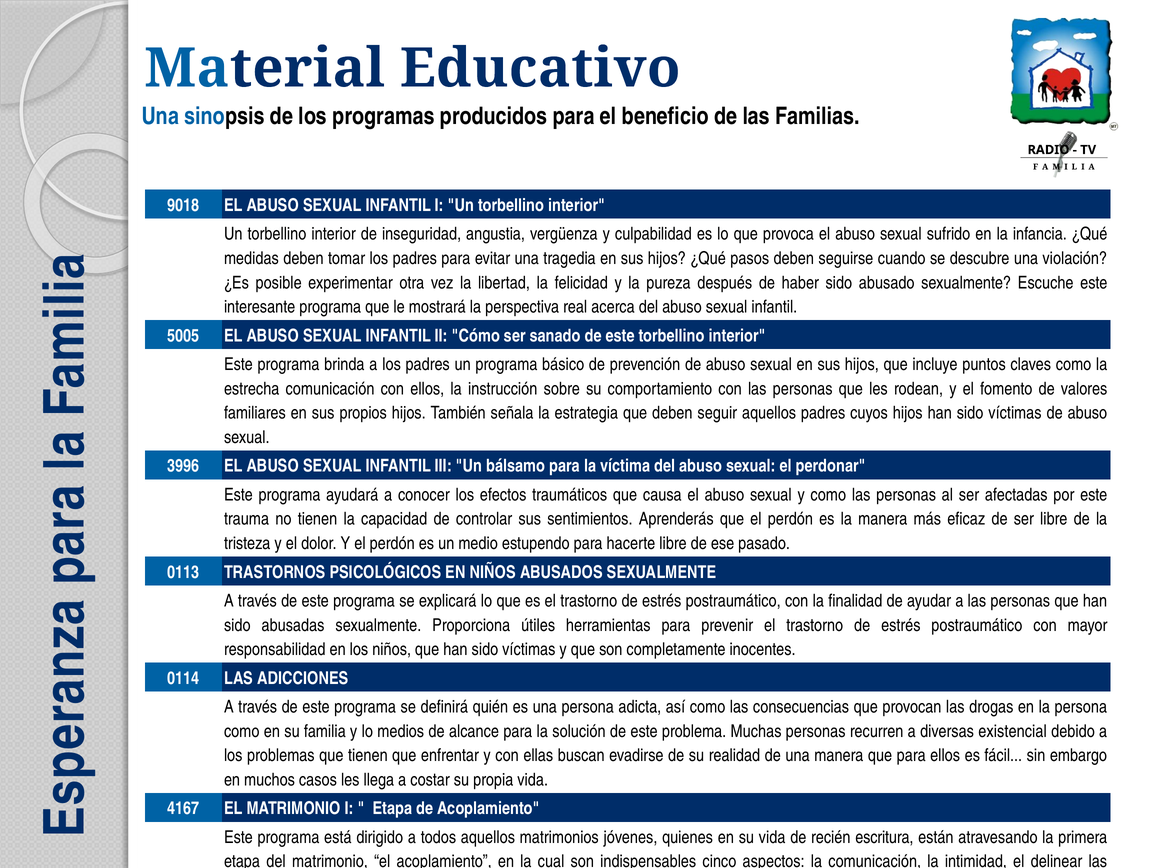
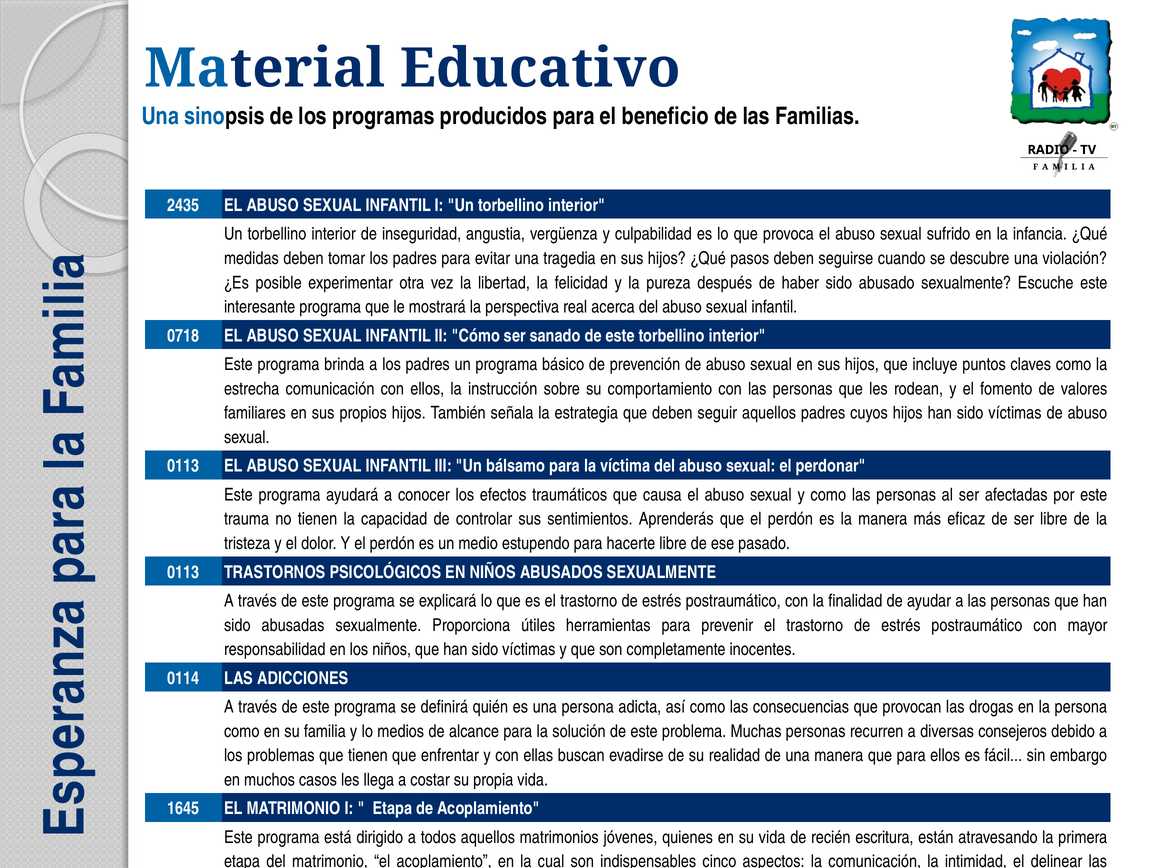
9018: 9018 -> 2435 (183, 205)
5005: 5005 -> 0718 (183, 336)
3996: 3996 -> 0113 (183, 466)
existencial: existencial -> consejeros (1013, 731)
4167: 4167 -> 1645 (183, 808)
